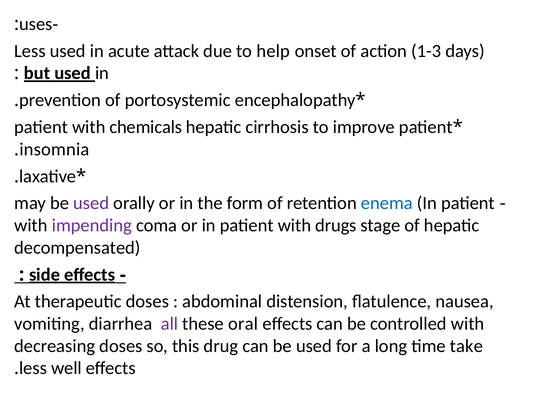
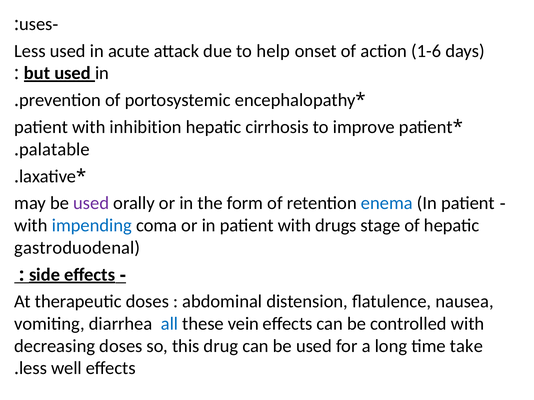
1-3: 1-3 -> 1-6 (426, 51)
chemicals: chemicals -> inhibition (146, 127)
insomnia: insomnia -> palatable (55, 149)
impending colour: purple -> blue (92, 226)
decompensated: decompensated -> gastroduodenal (77, 248)
all colour: purple -> blue (169, 324)
oral: oral -> vein (243, 324)
